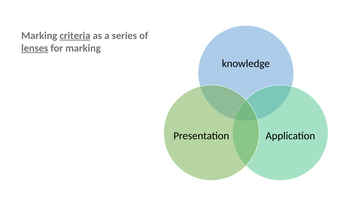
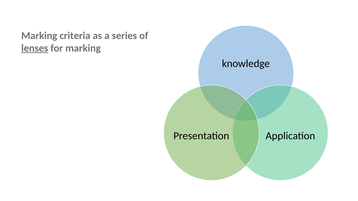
criteria underline: present -> none (75, 36)
